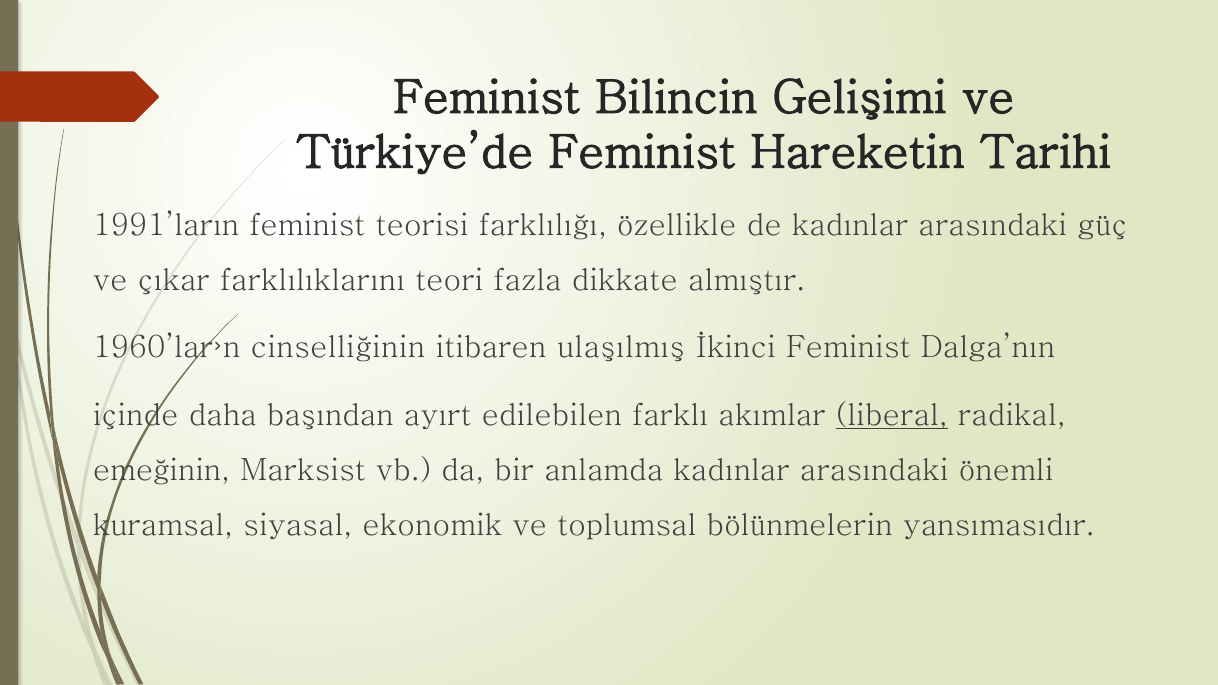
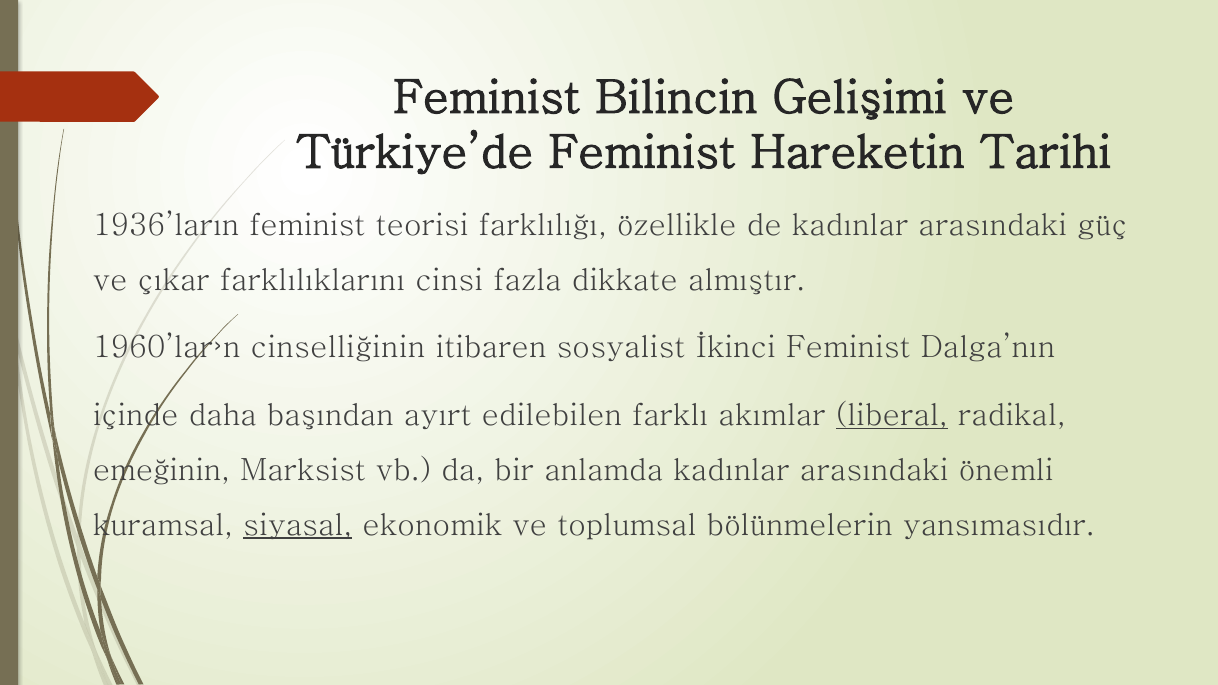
1991’ların: 1991’ların -> 1936’ların (166, 226)
teori: teori -> cinsi (449, 280)
ulaşılmış: ulaşılmış -> sosyalist (621, 348)
siyasal underline: none -> present (298, 525)
